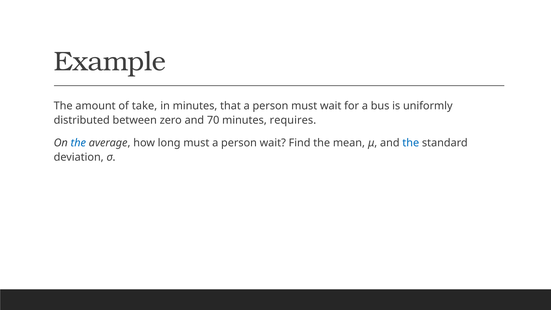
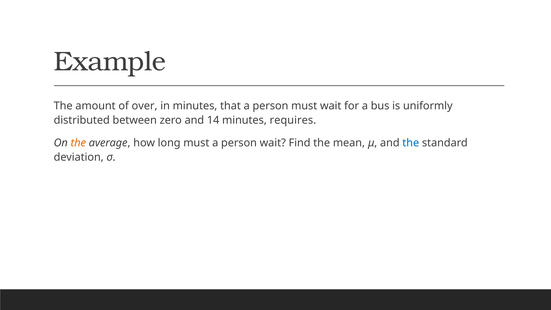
take: take -> over (145, 106)
70: 70 -> 14 (213, 120)
the colour: blue -> orange (78, 143)
